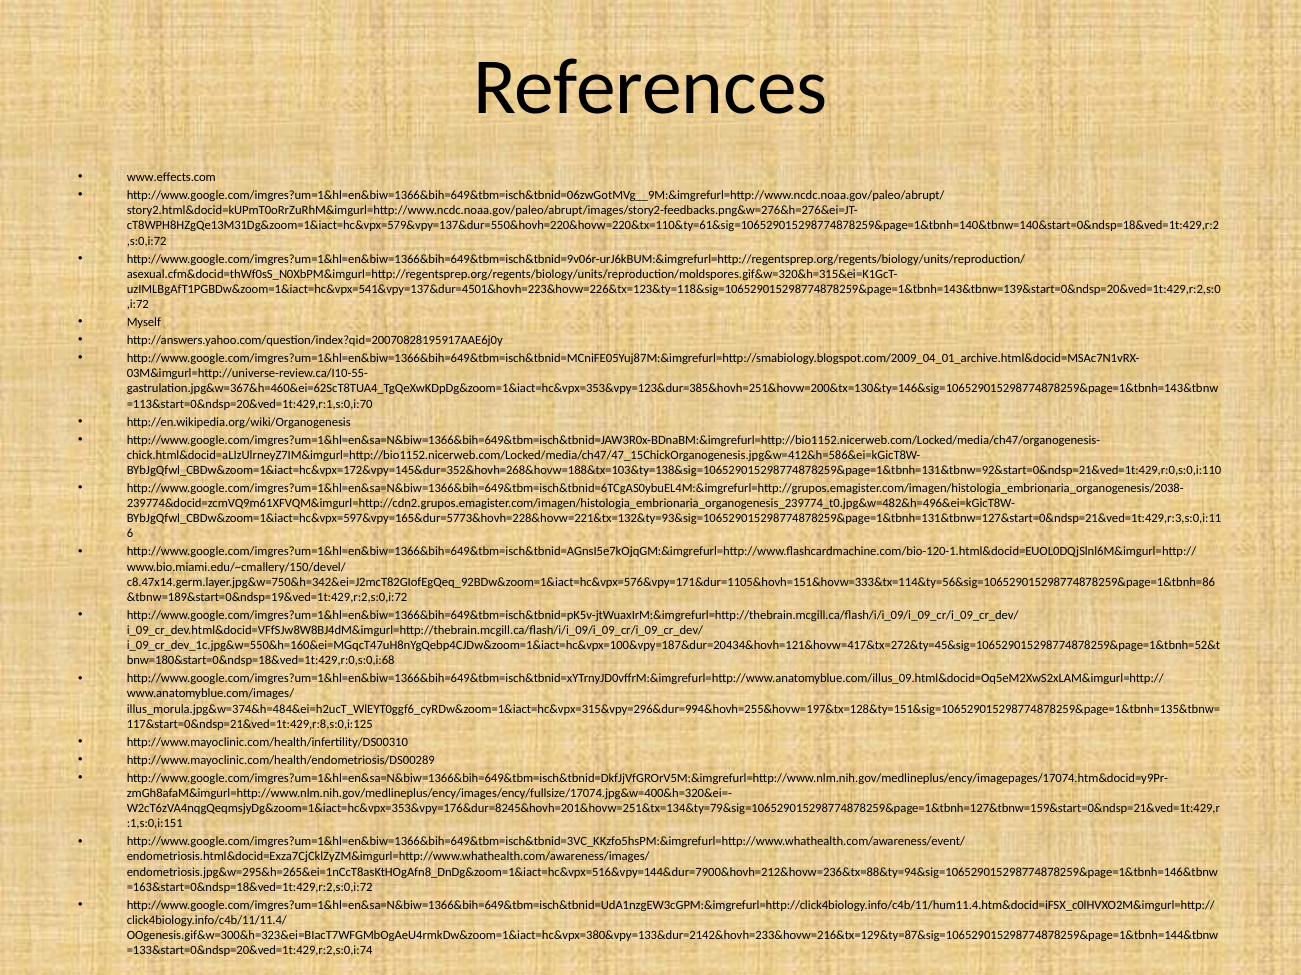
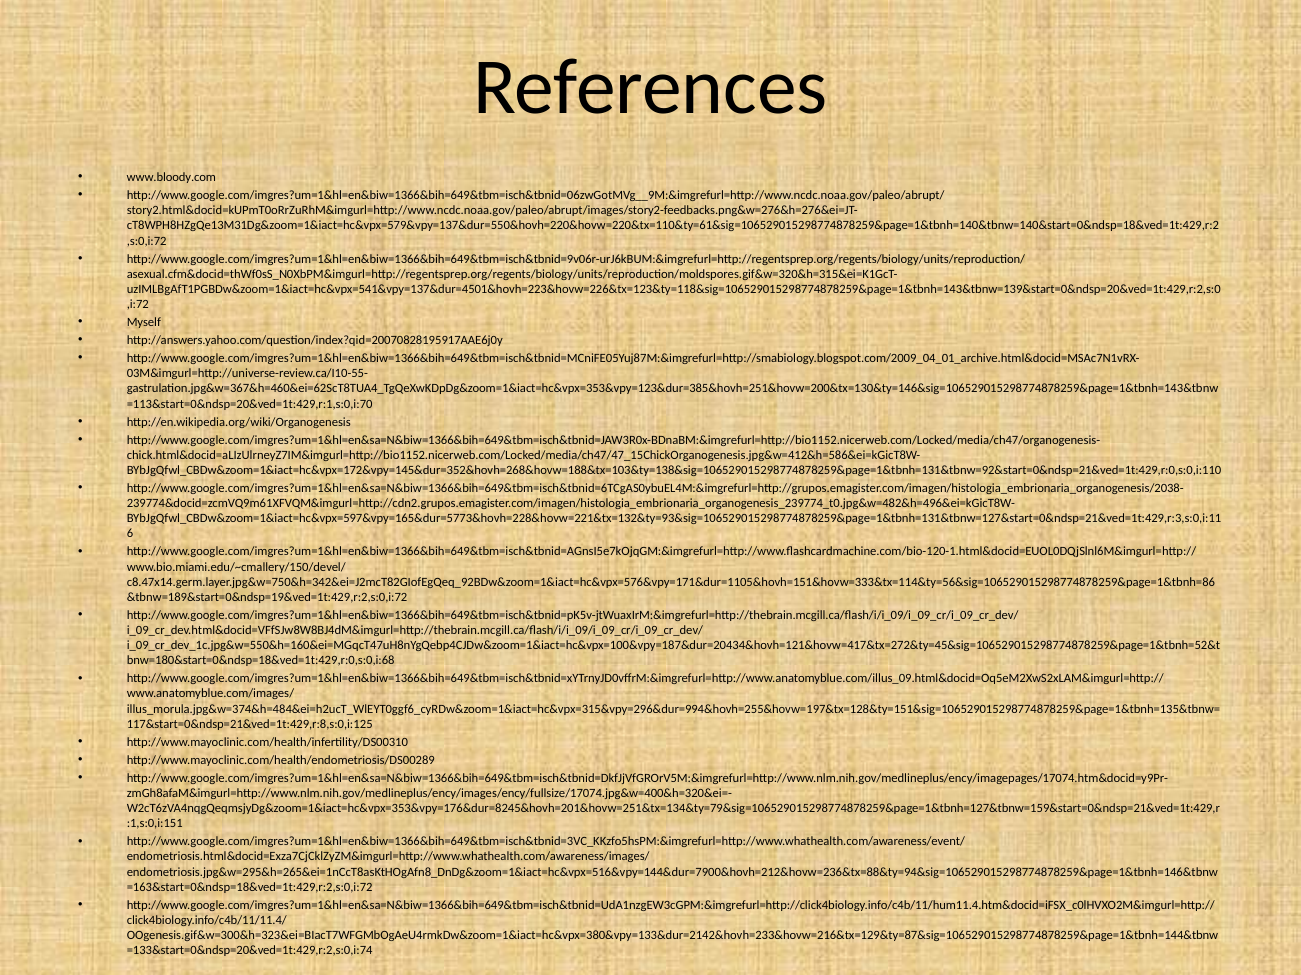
www.effects.com: www.effects.com -> www.bloody.com (171, 178)
